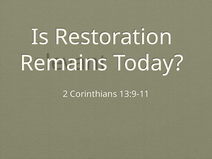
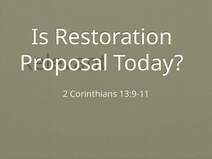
Remains: Remains -> Proposal (64, 63)
